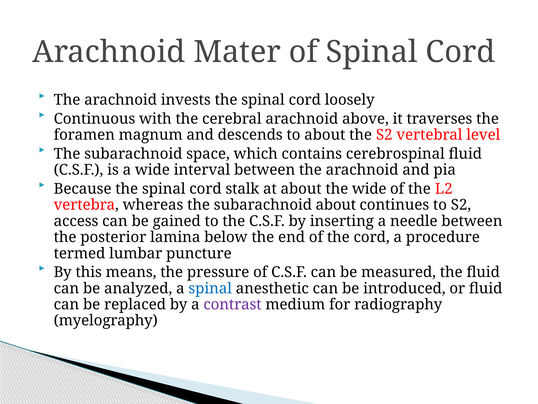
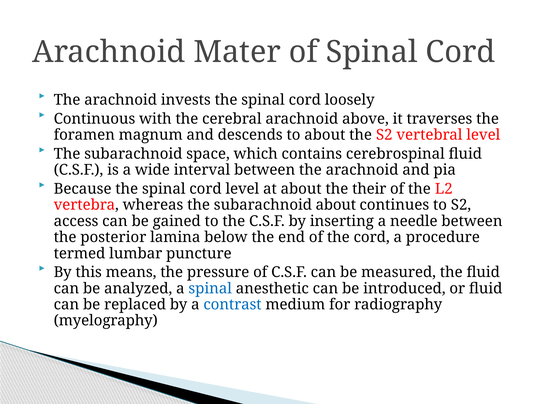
cord stalk: stalk -> level (242, 189)
the wide: wide -> their (369, 189)
contrast colour: purple -> blue (233, 304)
